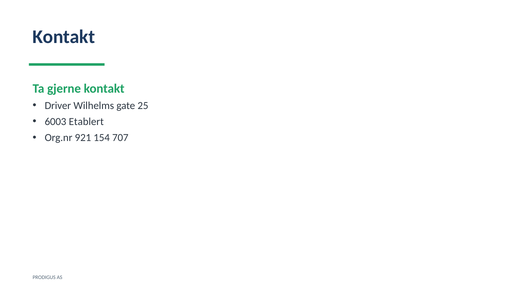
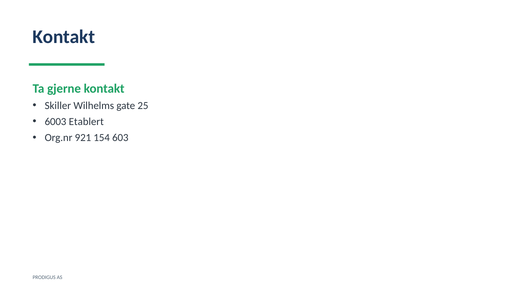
Driver: Driver -> Skiller (58, 105)
707: 707 -> 603 (120, 138)
